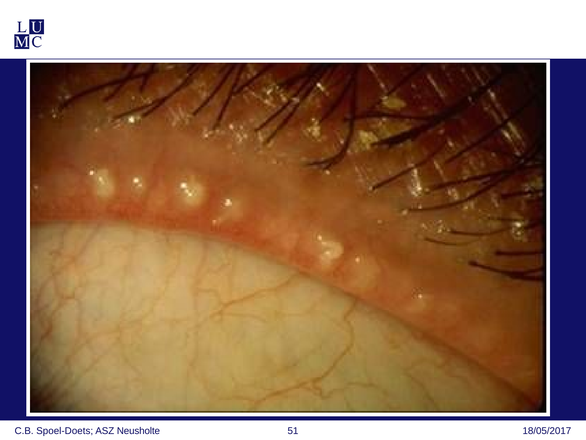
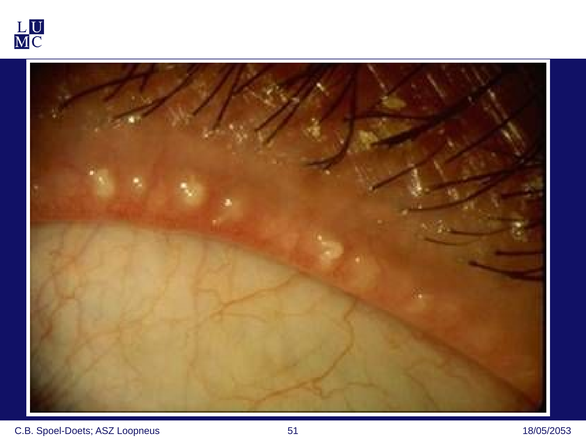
Neusholte: Neusholte -> Loopneus (138, 430)
18/05/2017: 18/05/2017 -> 18/05/2053 (547, 430)
